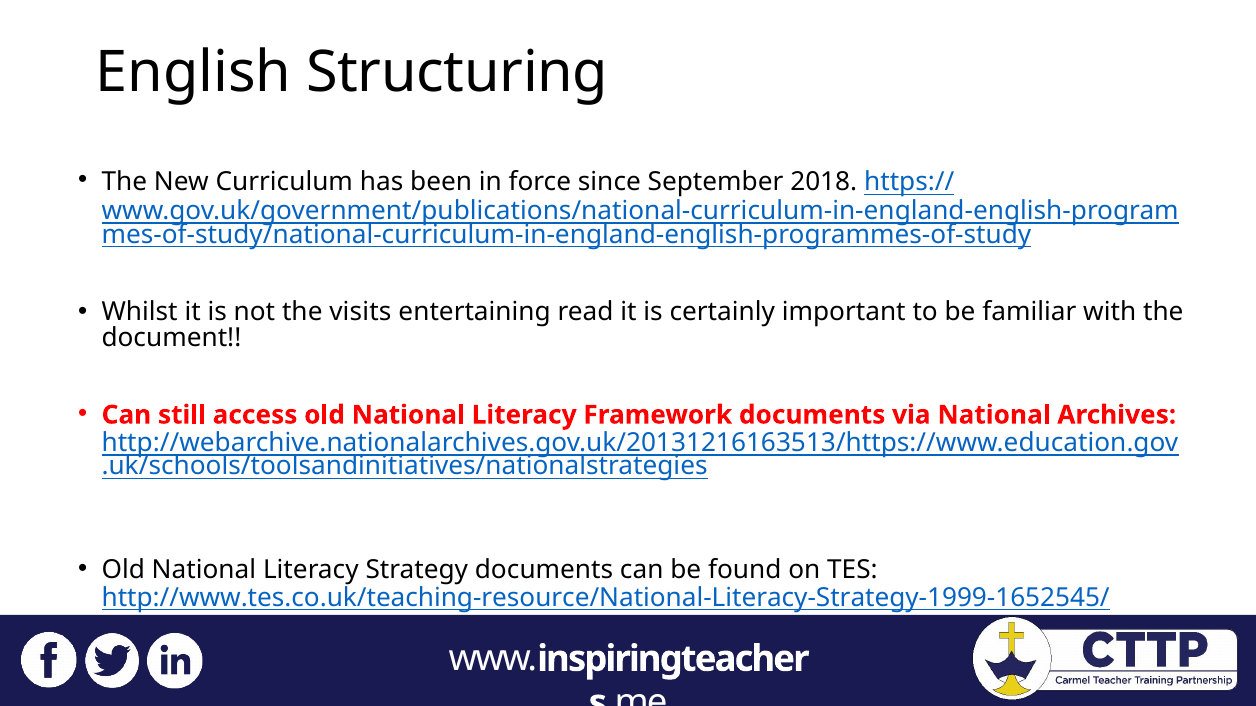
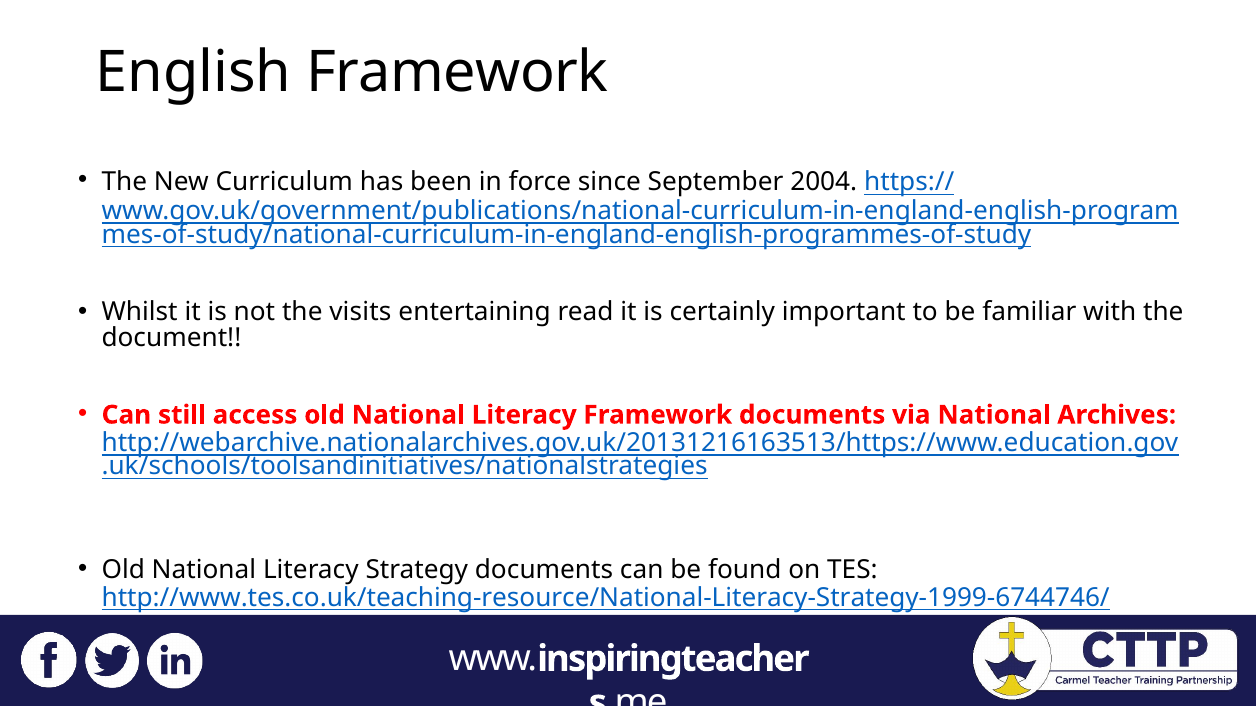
English Structuring: Structuring -> Framework (457, 73)
2018: 2018 -> 2004 (824, 182)
http://www.tes.co.uk/teaching-resource/National-Literacy-Strategy-1999-1652545/: http://www.tes.co.uk/teaching-resource/National-Literacy-Strategy-1999-1652545/ -> http://www.tes.co.uk/teaching-resource/National-Literacy-Strategy-1999-6744746/ (606, 598)
